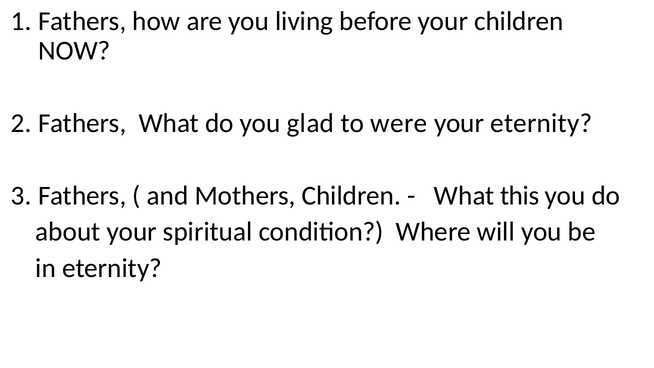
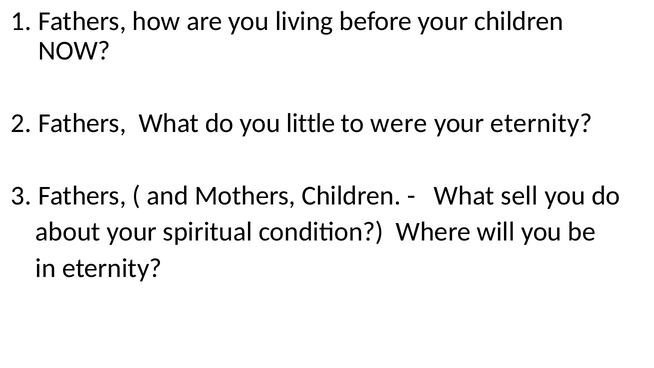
glad: glad -> little (311, 123)
this: this -> sell (519, 196)
